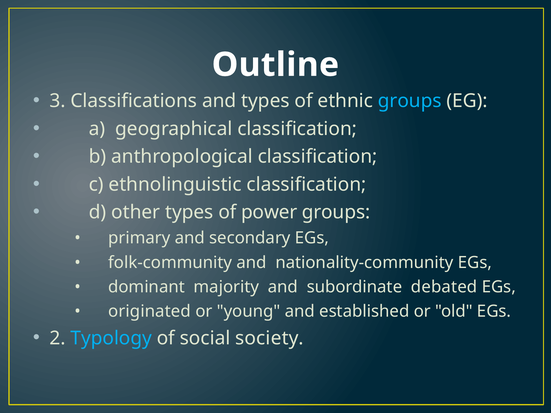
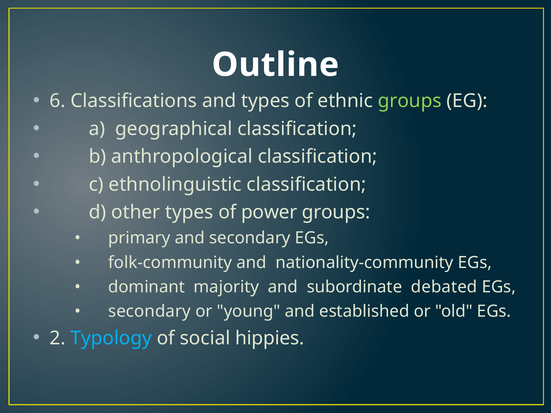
3: 3 -> 6 (58, 101)
groups colour: light blue -> light green (410, 101)
originated: originated -> secondary (150, 312)
society: society -> hippies (270, 338)
